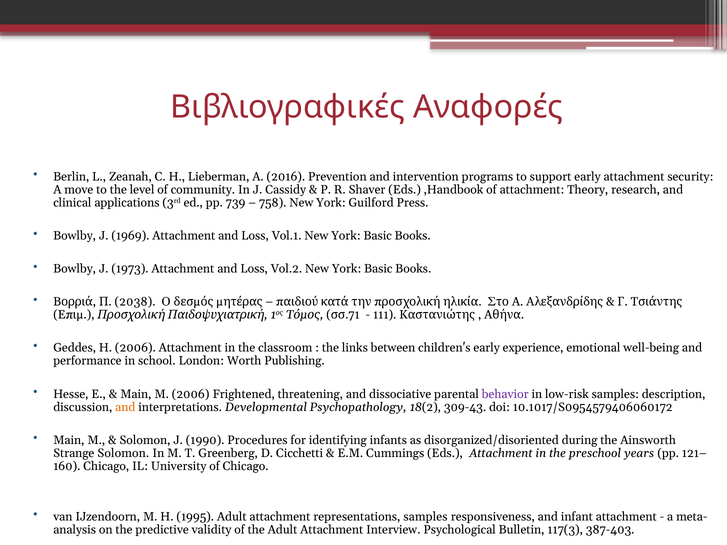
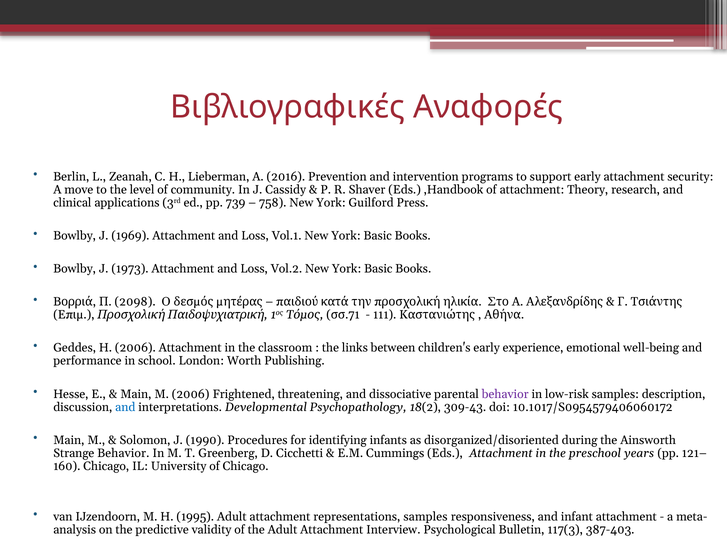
2038: 2038 -> 2098 (135, 302)
and colour: orange -> blue (125, 407)
Strange Solomon: Solomon -> Behavior (123, 453)
